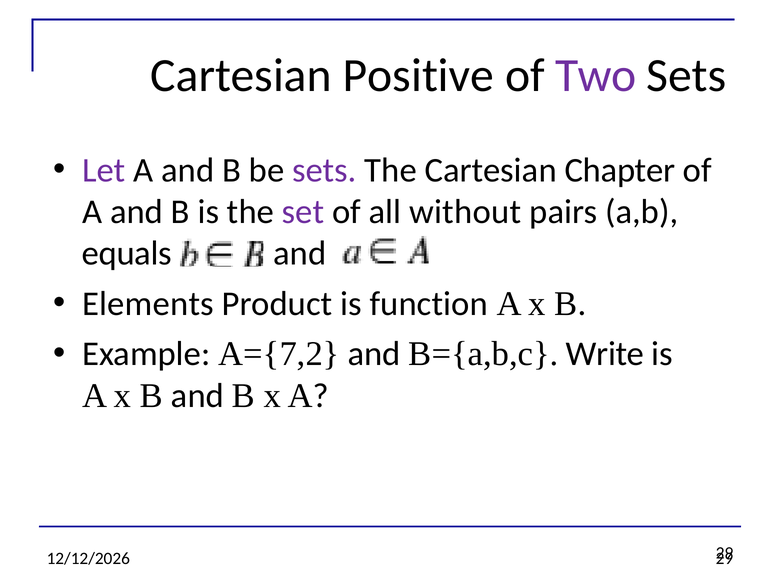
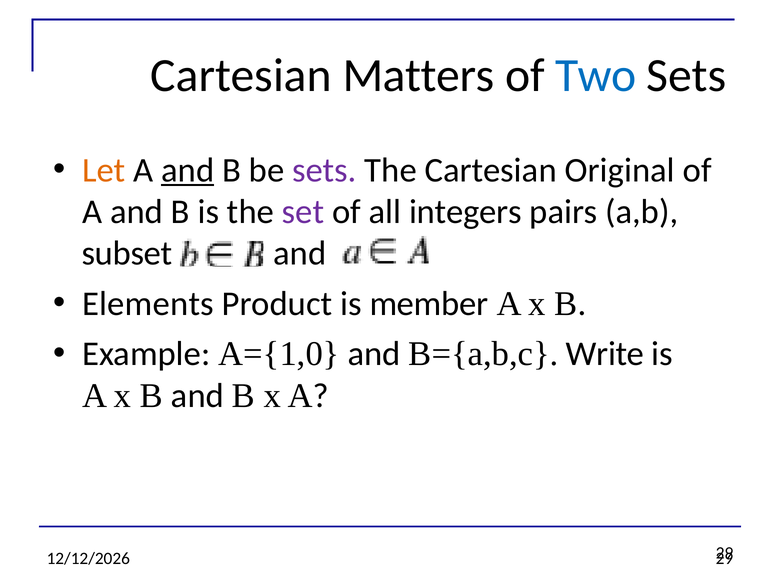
Positive: Positive -> Matters (419, 76)
Two colour: purple -> blue (596, 76)
Let colour: purple -> orange (104, 170)
and underline: none -> present (188, 170)
Chapter: Chapter -> Original (620, 170)
without: without -> integers (465, 212)
equals: equals -> subset (127, 253)
function: function -> member (429, 304)
A={7,2: A={7,2 -> A={1,0 (279, 354)
